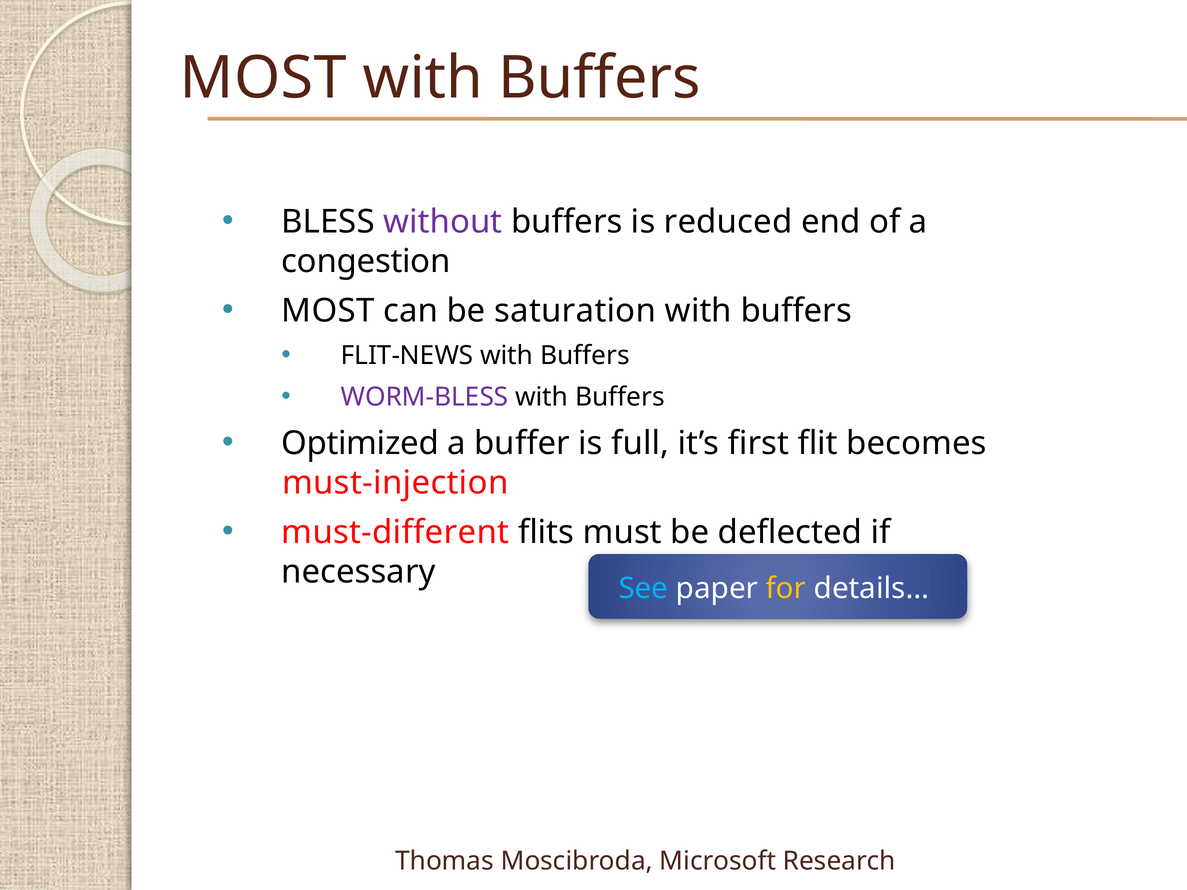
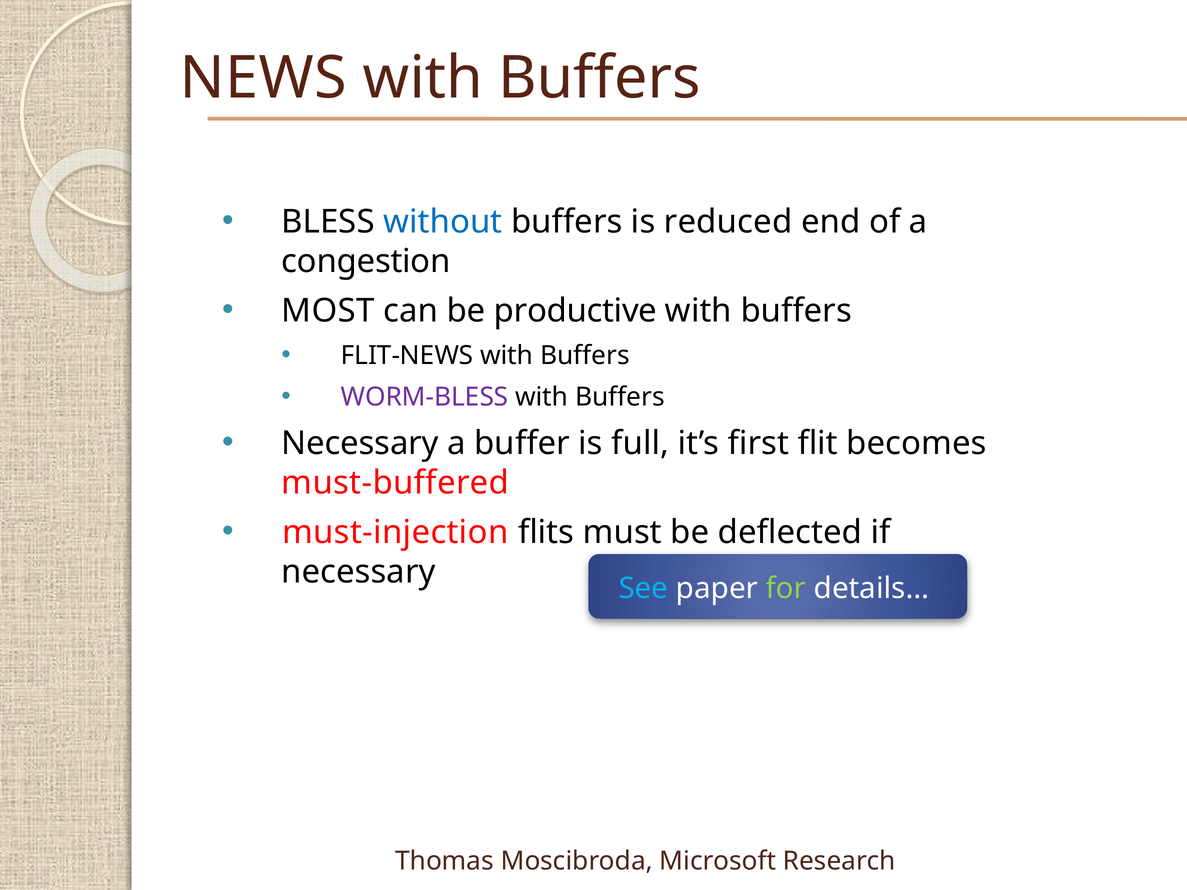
MOST: MOST -> NEWS (263, 78)
without colour: purple -> blue (443, 222)
saturation: saturation -> productive (575, 311)
Optimized: Optimized -> Necessary (360, 443)
must-injection: must-injection -> must-buffered (395, 483)
must-different: must-different -> must-injection (395, 533)
for colour: yellow -> light green (786, 589)
